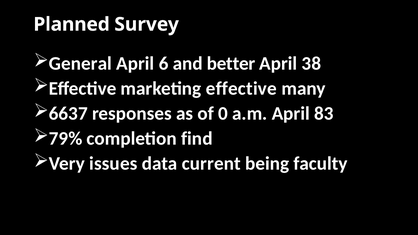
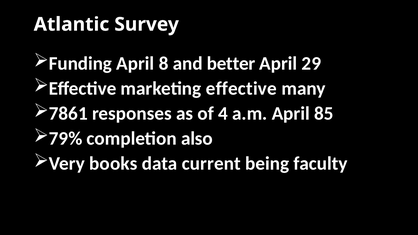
Planned: Planned -> Atlantic (71, 24)
General: General -> Funding (80, 63)
6: 6 -> 8 (164, 63)
38: 38 -> 29 (311, 63)
6637: 6637 -> 7861 (68, 114)
0: 0 -> 4 (223, 114)
83: 83 -> 85 (324, 114)
find: find -> also (197, 139)
issues: issues -> books (113, 164)
